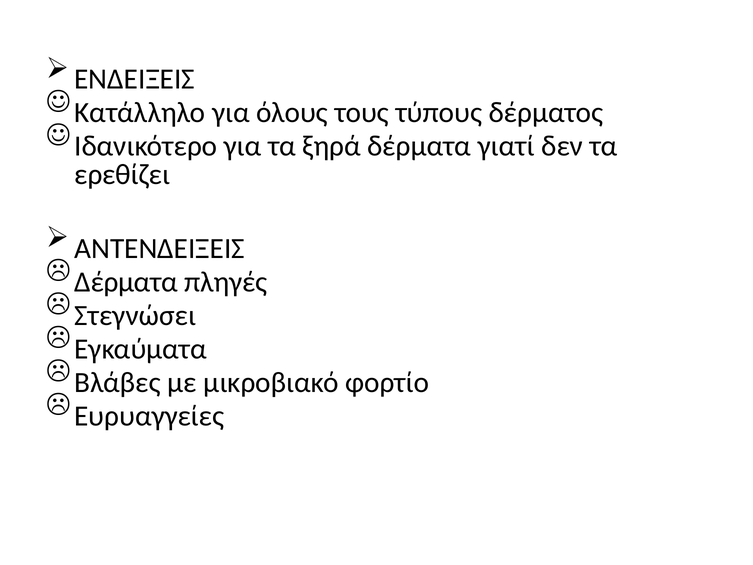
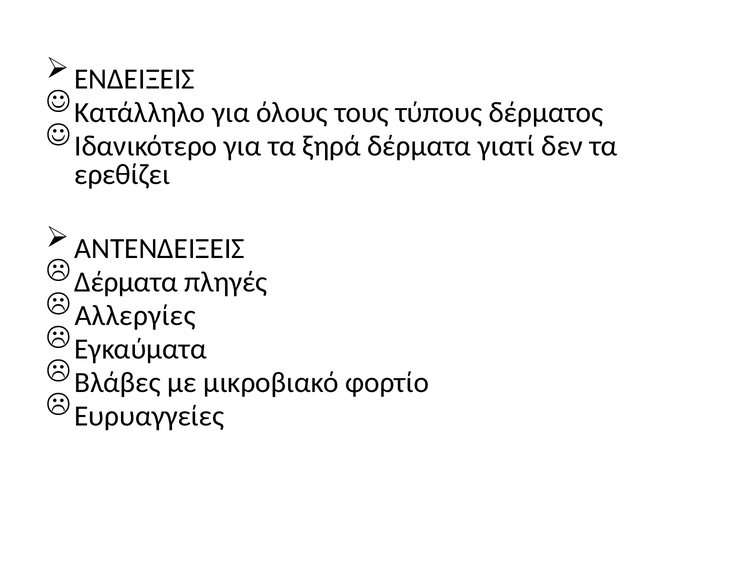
Στεγνώσει: Στεγνώσει -> Αλλεργίες (135, 315)
